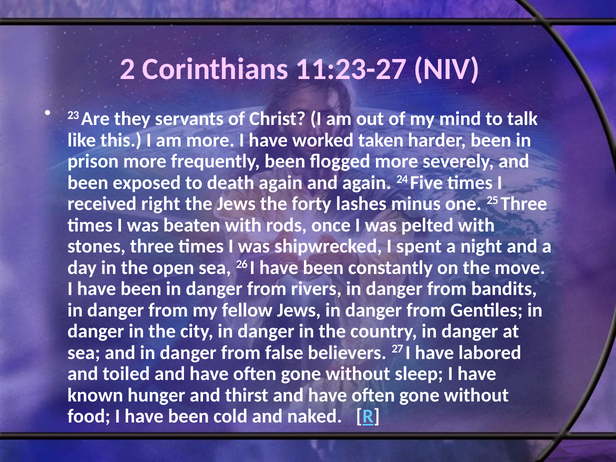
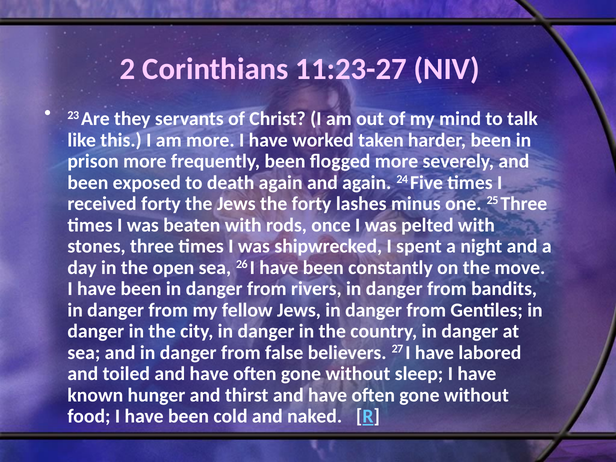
received right: right -> forty (161, 204)
